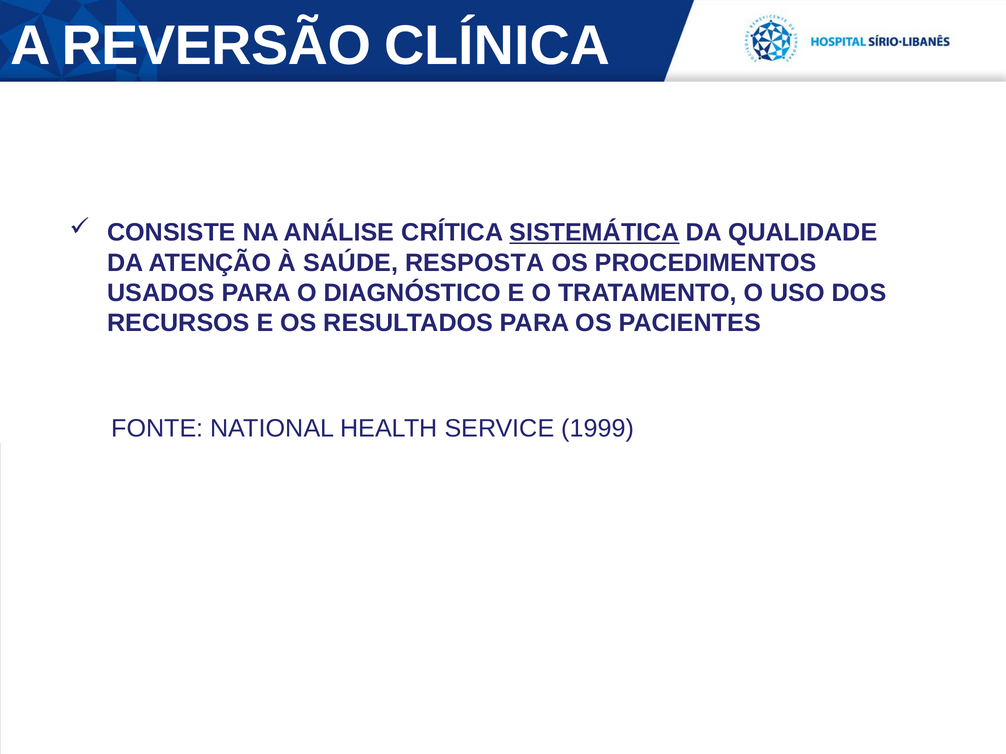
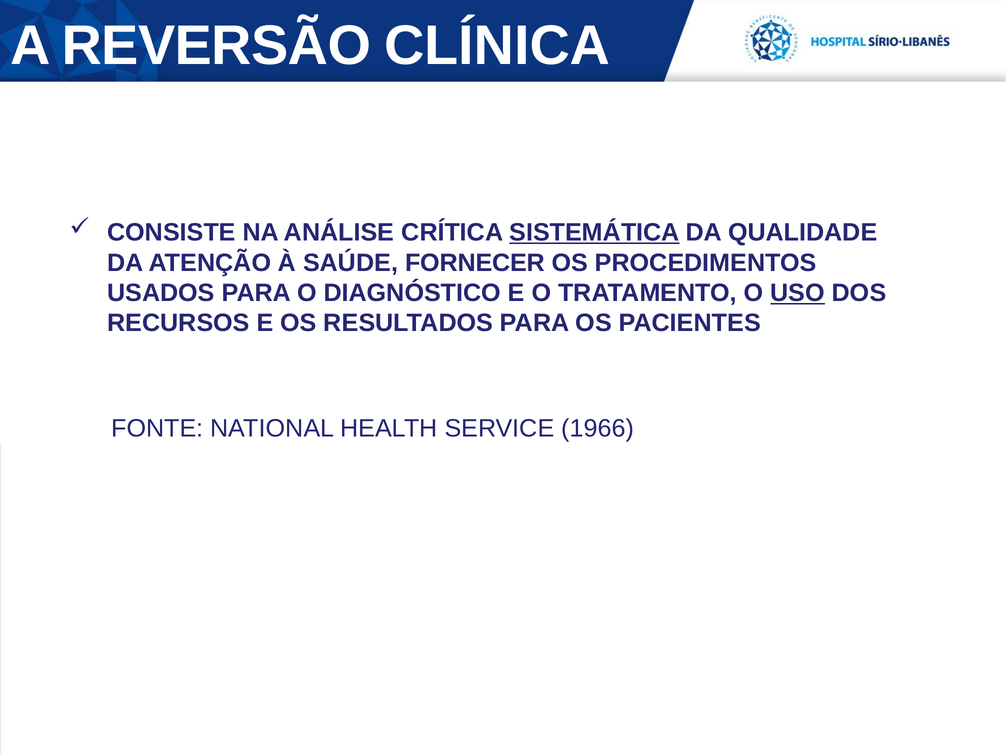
RESPOSTA: RESPOSTA -> FORNECER (475, 263)
USO underline: none -> present (798, 293)
1999: 1999 -> 1966 (598, 429)
